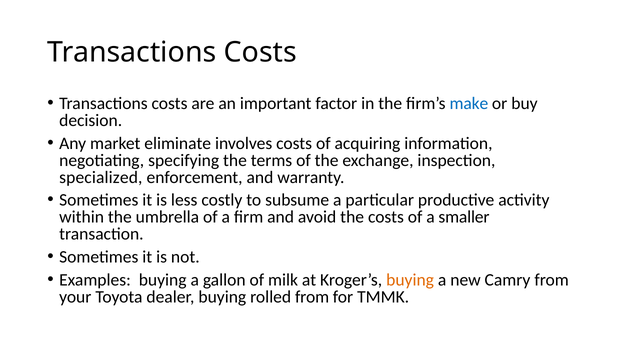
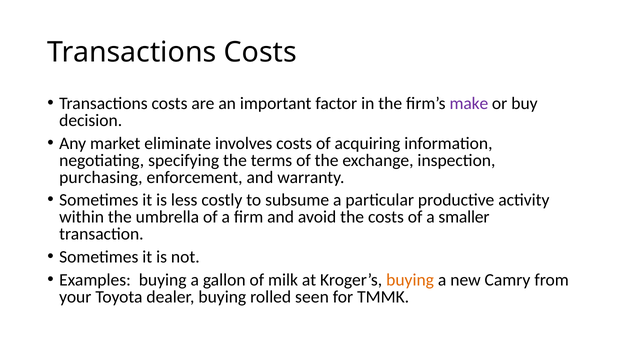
make colour: blue -> purple (469, 103)
specialized: specialized -> purchasing (101, 178)
rolled from: from -> seen (312, 297)
